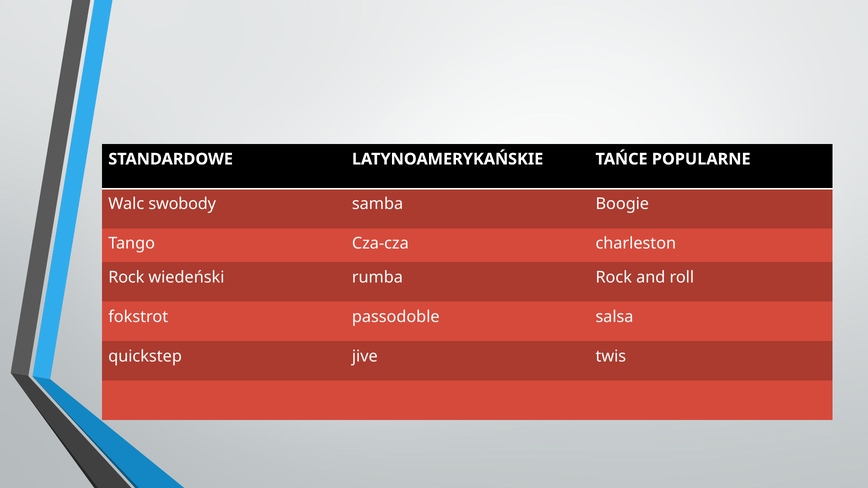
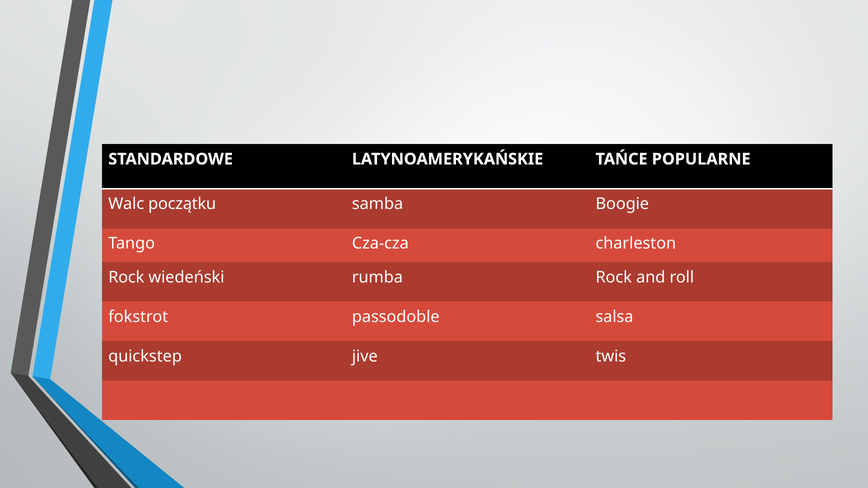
swobody: swobody -> początku (182, 204)
